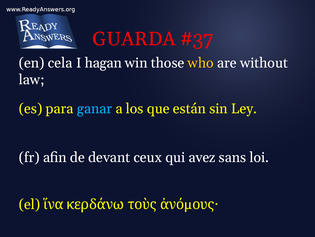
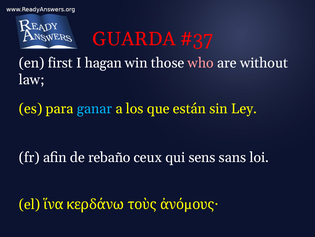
cela: cela -> first (60, 63)
who colour: yellow -> pink (201, 63)
devant: devant -> rebaño (109, 157)
avez: avez -> sens (202, 157)
